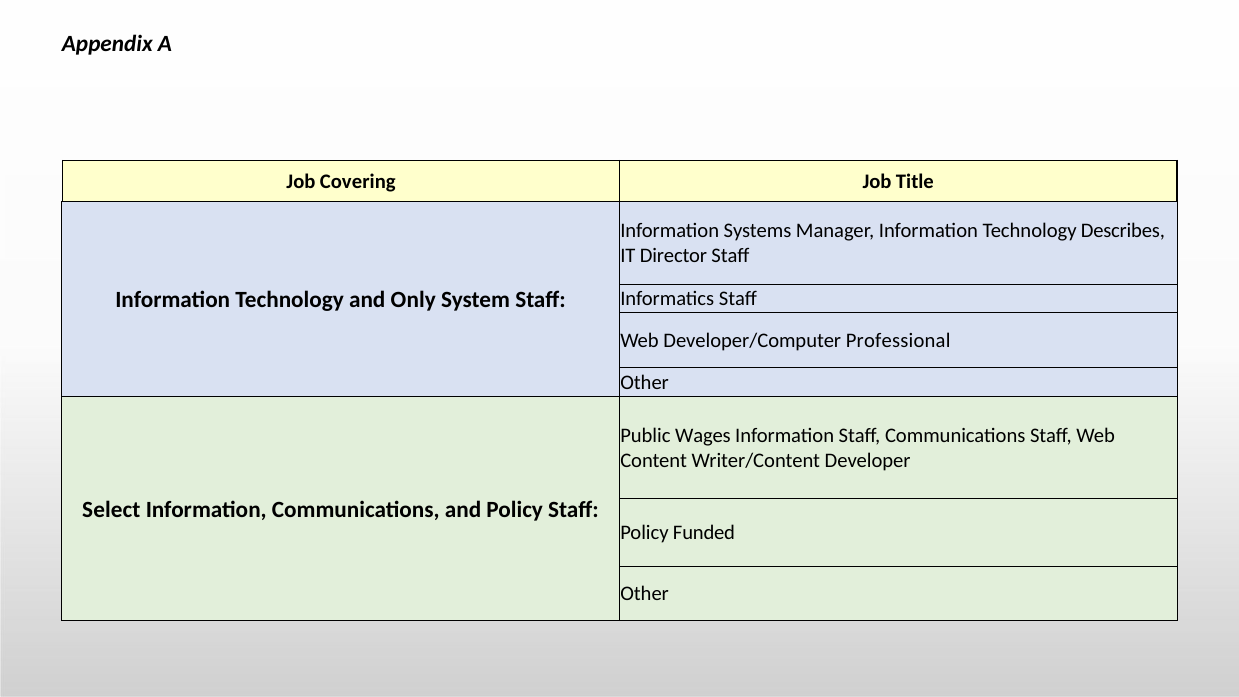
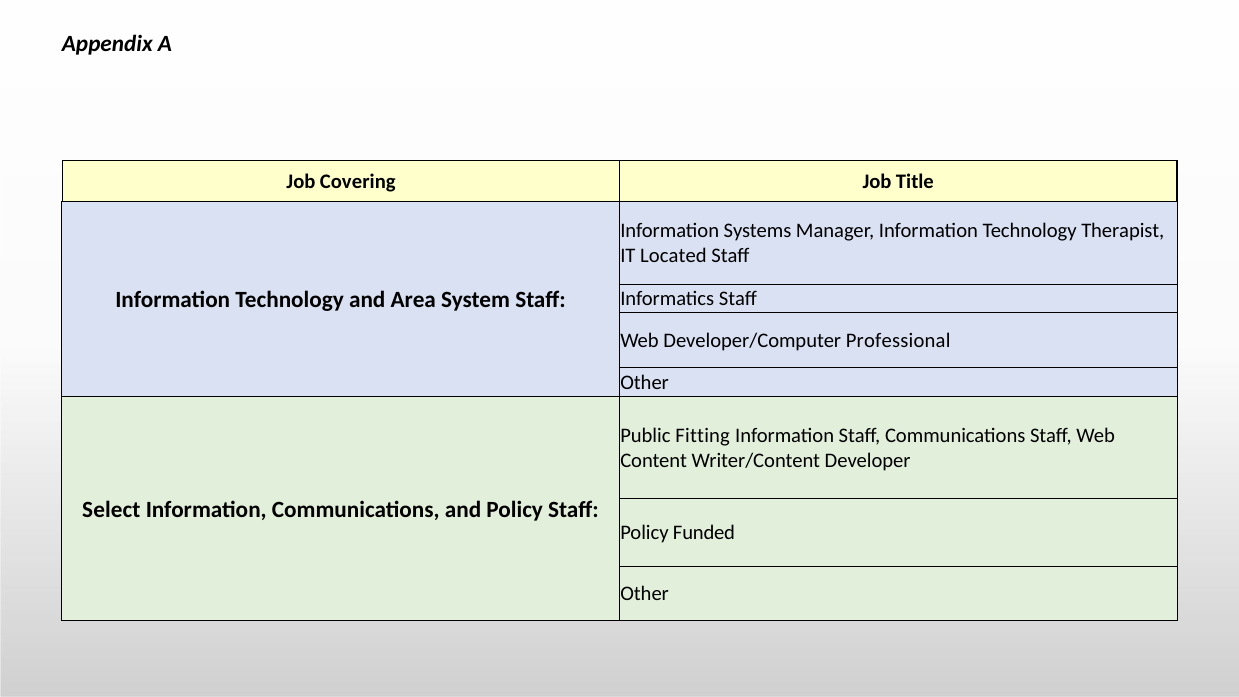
Describes: Describes -> Therapist (1123, 231)
Director: Director -> Located (673, 256)
Only: Only -> Area (413, 300)
Wages: Wages -> Fitting (703, 435)
